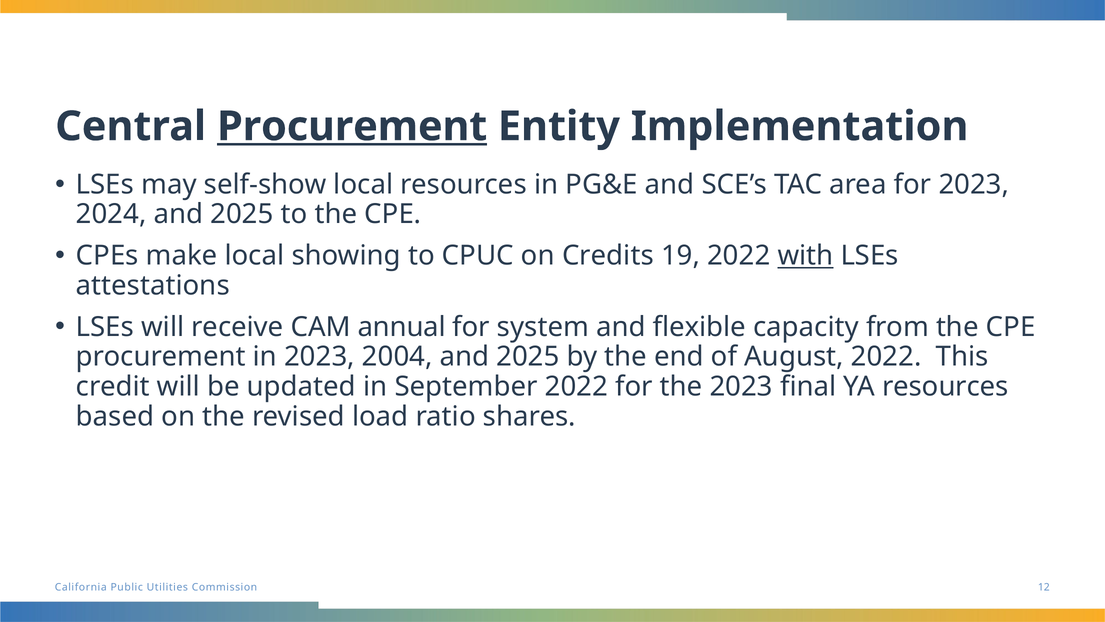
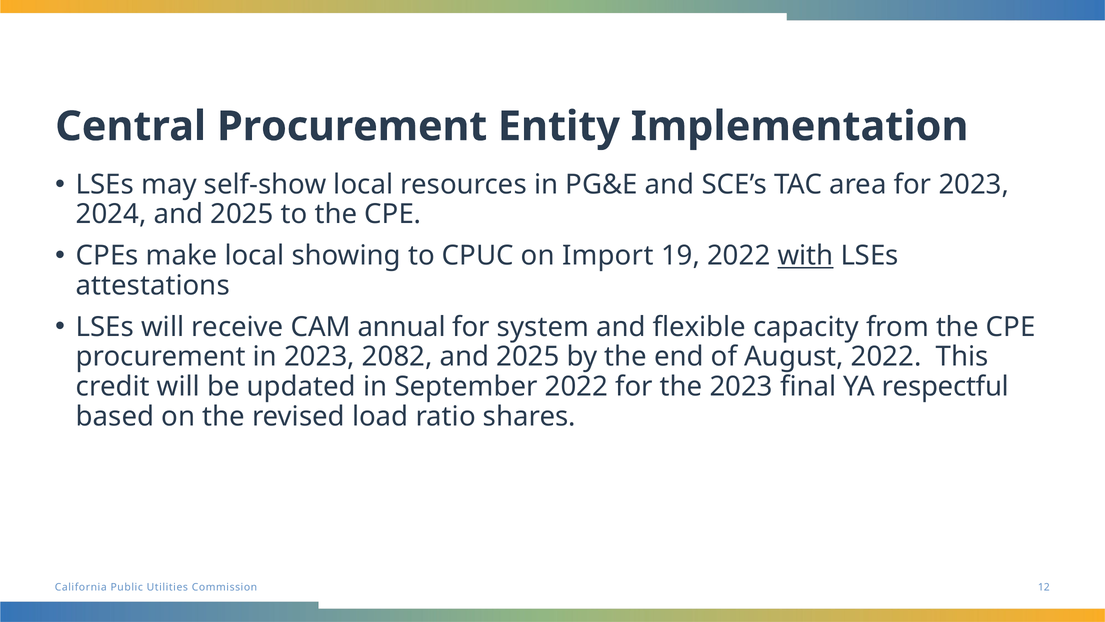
Procurement underline: present -> none (352, 126)
Credits: Credits -> Import (608, 256)
2004: 2004 -> 2082 (397, 357)
YA resources: resources -> respectful (945, 386)
